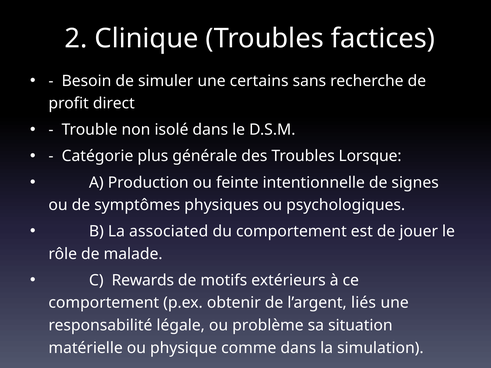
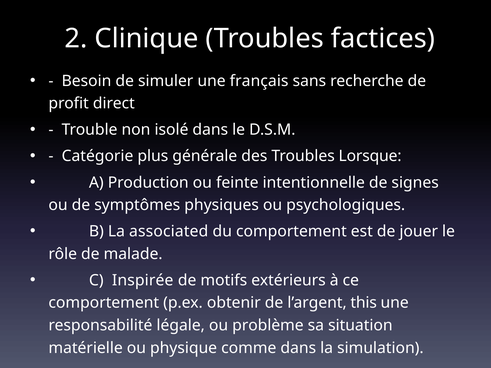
certains: certains -> français (259, 81)
Rewards: Rewards -> Inspirée (143, 280)
liés: liés -> this (364, 303)
